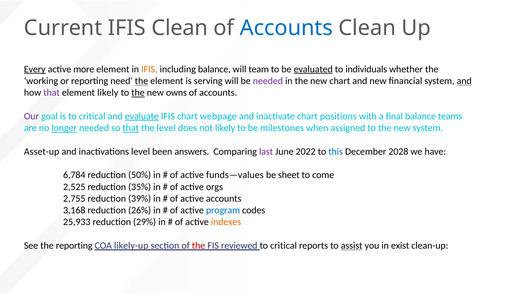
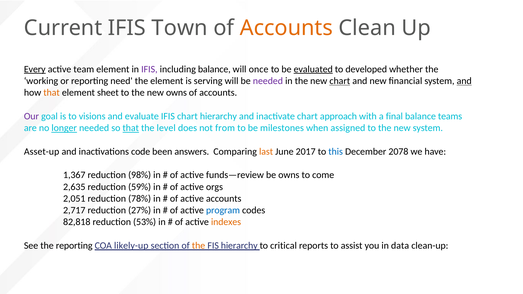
IFIS Clean: Clean -> Town (180, 28)
Accounts colour: blue -> orange (286, 28)
more: more -> team (84, 69)
IFIS colour: orange -> purple (149, 69)
team: team -> once (259, 69)
individuals: individuals -> developed (366, 69)
the underline: present -> none (141, 81)
chart underline: none -> present (340, 81)
that colour: purple -> orange (52, 93)
element likely: likely -> sheet (108, 93)
the underline: present -> none (138, 93)
is to critical: critical -> visions (92, 116)
evaluate underline: present -> none (142, 116)
chart webpage: webpage -> hierarchy (218, 116)
positions: positions -> approach (338, 116)
not likely: likely -> from (225, 128)
inactivations level: level -> code (141, 152)
last colour: purple -> orange (266, 152)
2022: 2022 -> 2017 (306, 152)
2028: 2028 -> 2078 (398, 152)
6,784: 6,784 -> 1,367 (74, 175)
50%: 50% -> 98% (140, 175)
funds—values: funds—values -> funds—review (235, 175)
be sheet: sheet -> owns (289, 175)
2,525: 2,525 -> 2,635 (74, 187)
35%: 35% -> 59% (140, 187)
2,755: 2,755 -> 2,051 (74, 199)
39%: 39% -> 78% (140, 199)
3,168: 3,168 -> 2,717 (74, 210)
26%: 26% -> 27% (140, 210)
25,933: 25,933 -> 82,818 (77, 222)
29%: 29% -> 53% (145, 222)
the colour: red -> orange (199, 246)
FIS reviewed: reviewed -> hierarchy (239, 246)
assist underline: present -> none (352, 246)
exist: exist -> data (400, 246)
